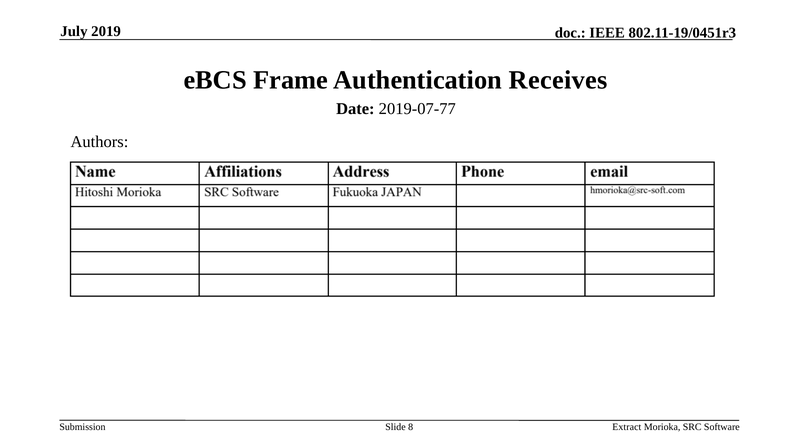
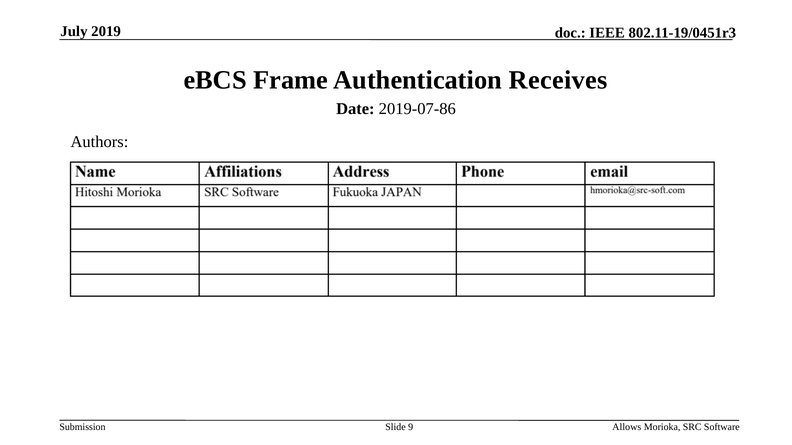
2019-07-77: 2019-07-77 -> 2019-07-86 (417, 109)
8: 8 -> 9 (411, 427)
Extract: Extract -> Allows (627, 427)
